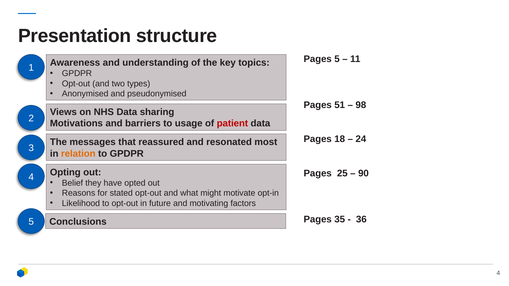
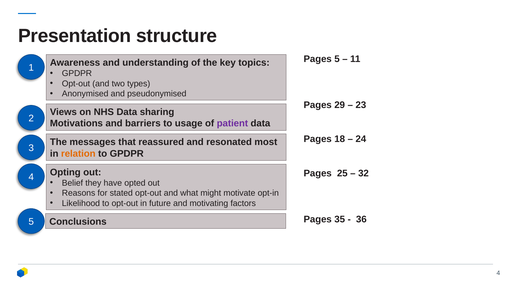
51: 51 -> 29 (340, 105)
98: 98 -> 23 (361, 105)
patient colour: red -> purple (232, 124)
90: 90 -> 32 (363, 174)
